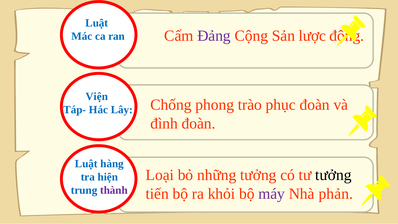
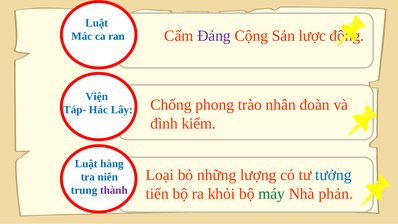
phục: phục -> nhân (281, 105)
đình đoàn: đoàn -> kiểm (199, 123)
những tưởng: tưởng -> lượng (258, 175)
tưởng colour: black -> blue (333, 175)
hiện: hiện -> niên (108, 177)
máy colour: purple -> green (272, 194)
